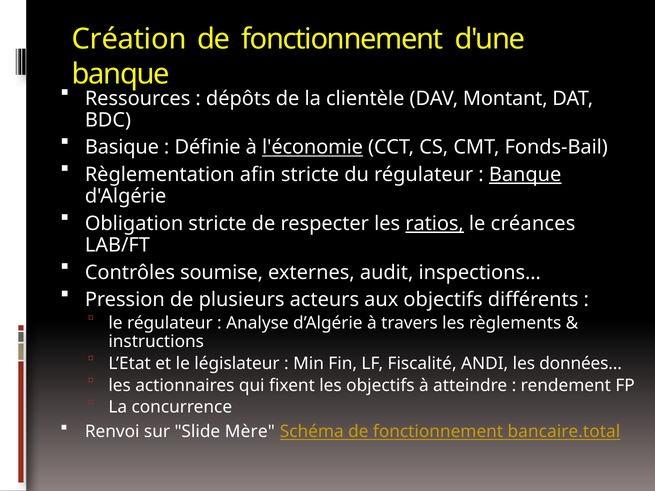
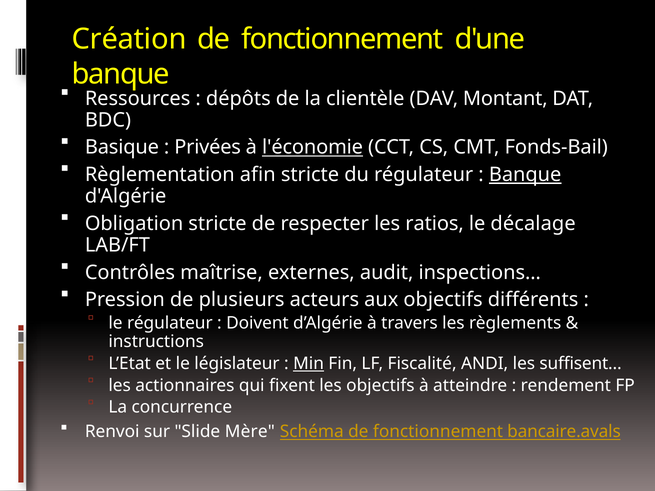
Définie: Définie -> Privées (208, 147)
ratios underline: present -> none (435, 224)
créances: créances -> décalage (533, 224)
soumise: soumise -> maîtrise (221, 273)
Analyse: Analyse -> Doivent (257, 323)
Min underline: none -> present (309, 364)
données…: données… -> suffisent… (581, 364)
bancaire.total: bancaire.total -> bancaire.avals (564, 432)
